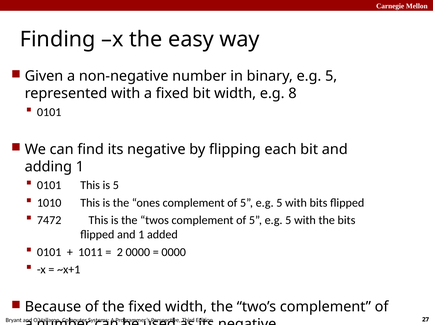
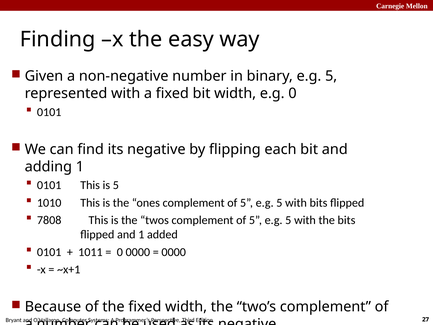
e.g 8: 8 -> 0 (292, 93)
7472: 7472 -> 7808 (49, 220)
2: 2 -> 0 (120, 252)
